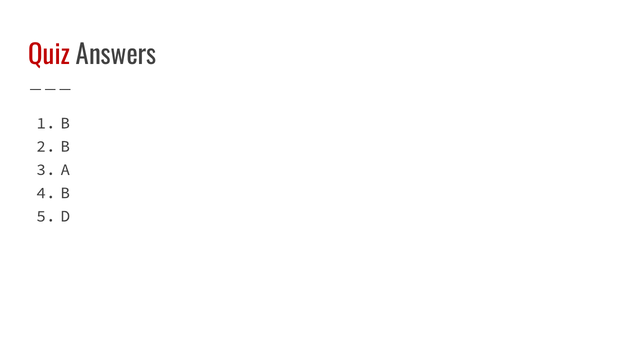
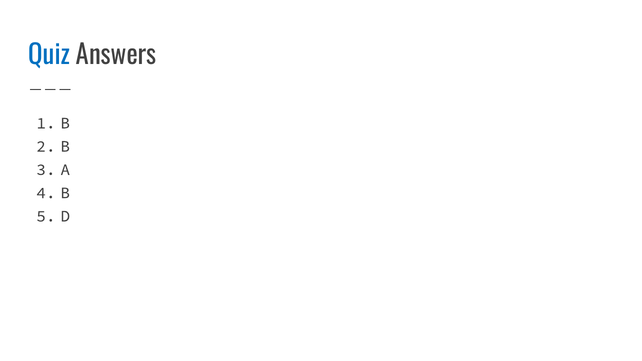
Quiz colour: red -> blue (49, 56)
